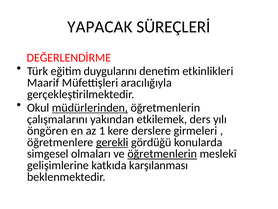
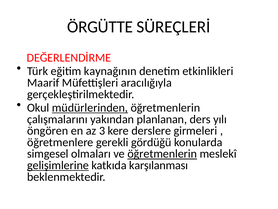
YAPACAK: YAPACAK -> ÖRGÜTTE (100, 27)
duygularını: duygularını -> kaynağının (110, 71)
etkilemek: etkilemek -> planlanan (162, 119)
1: 1 -> 3 (102, 130)
gerekli underline: present -> none (112, 142)
gelişimlerine underline: none -> present (58, 165)
